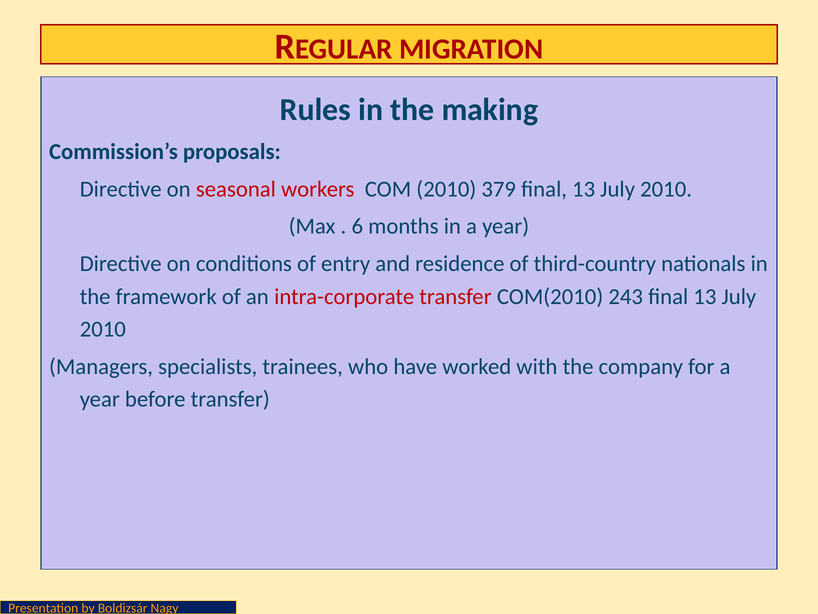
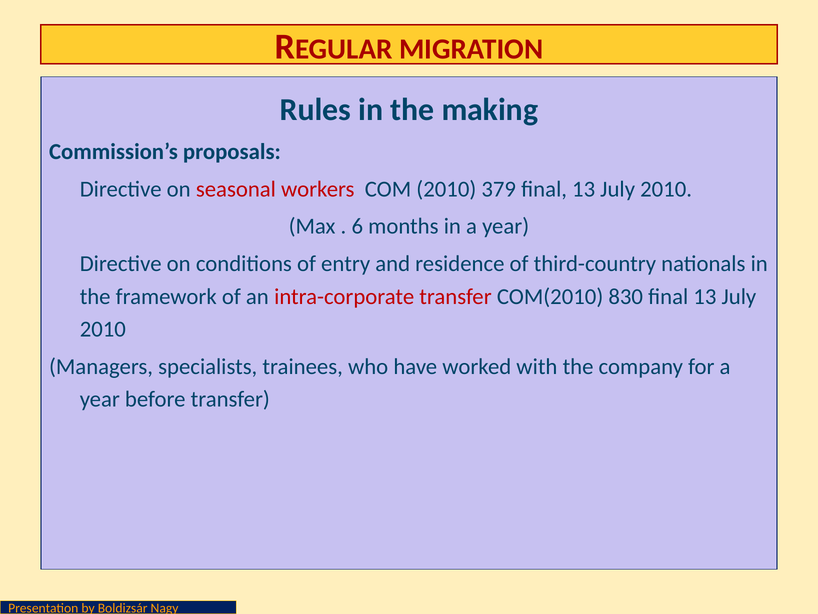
243: 243 -> 830 (626, 296)
